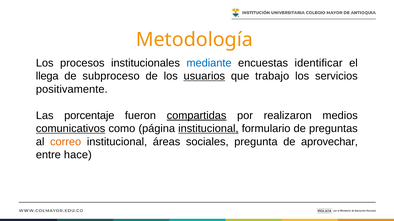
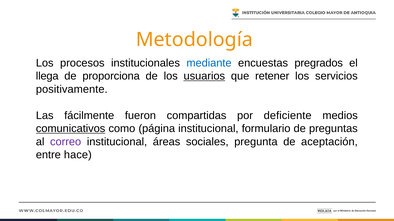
identificar: identificar -> pregrados (319, 63)
subproceso: subproceso -> proporciona (111, 76)
trabajo: trabajo -> retener (272, 76)
porcentaje: porcentaje -> fácilmente (89, 116)
compartidas underline: present -> none (197, 116)
realizaron: realizaron -> deficiente (288, 116)
institucional underline: present -> none (208, 129)
correo colour: orange -> purple (66, 142)
aprovechar: aprovechar -> aceptación (329, 142)
